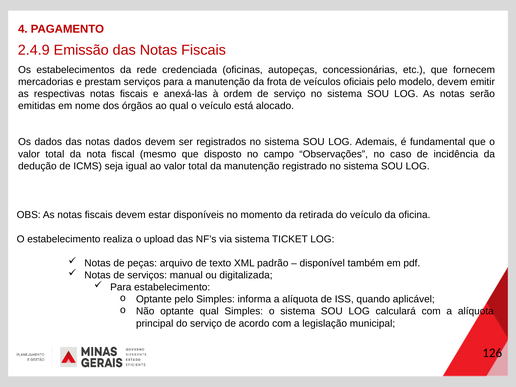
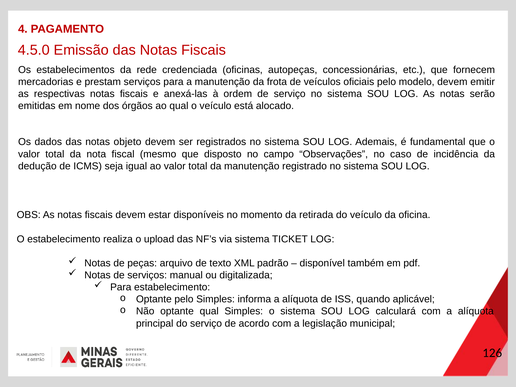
2.4.9: 2.4.9 -> 4.5.0 (34, 50)
notas dados: dados -> objeto (127, 142)
